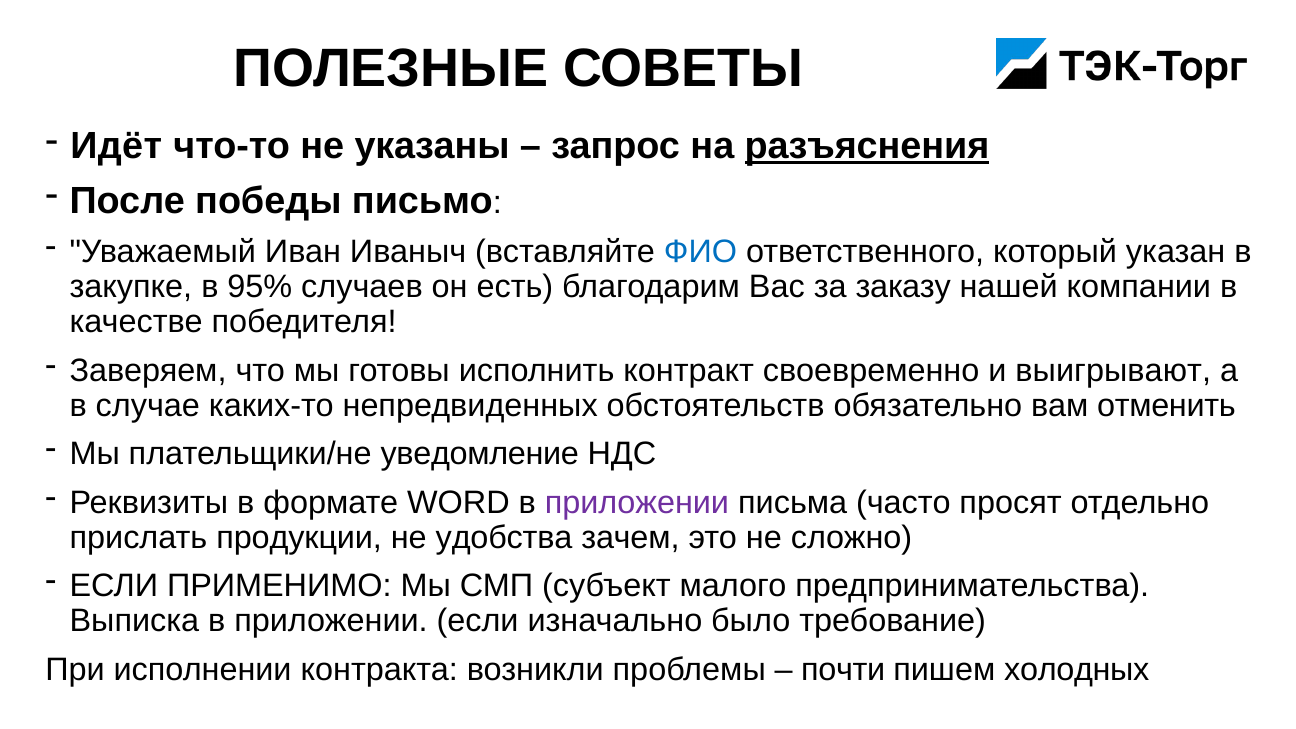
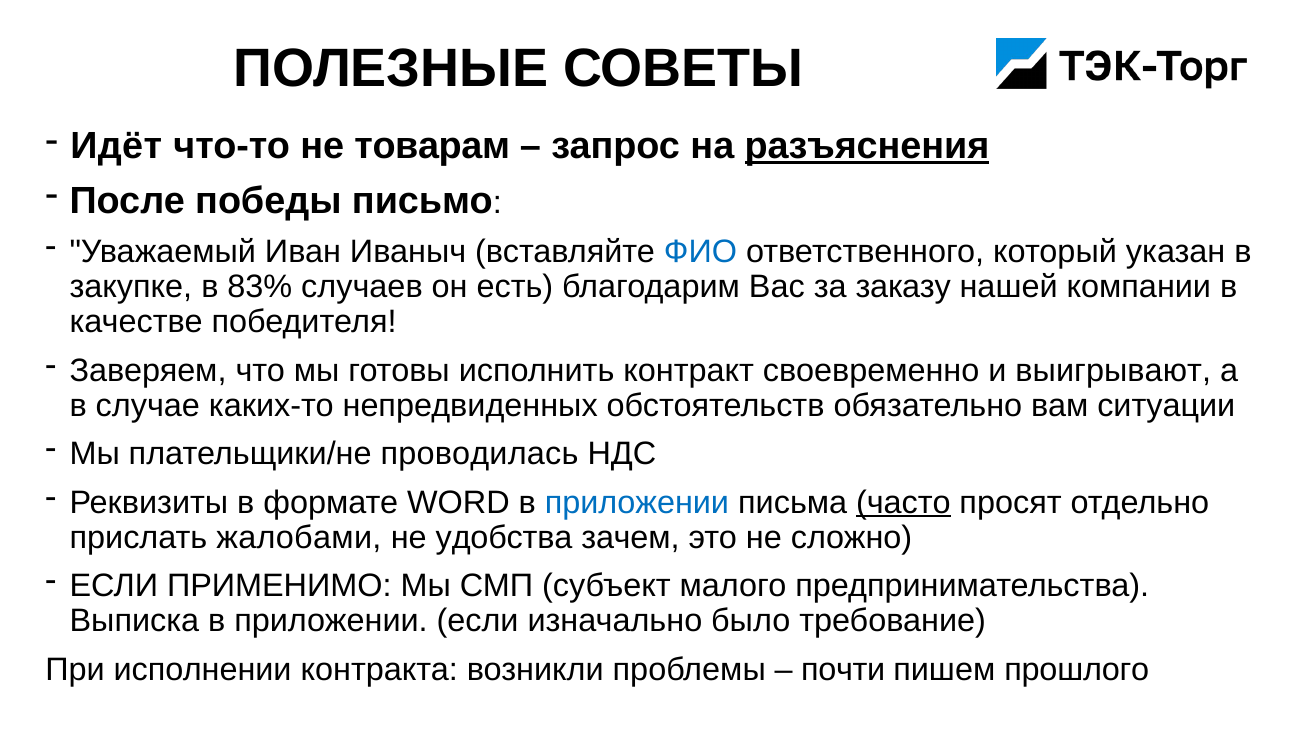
указаны: указаны -> товарам (432, 146)
95%: 95% -> 83% (260, 287)
отменить: отменить -> ситуации (1166, 405)
уведомление: уведомление -> проводилась (479, 454)
приложении colour: purple -> blue (637, 502)
часто underline: none -> present (903, 502)
продукции: продукции -> жалобами (299, 537)
холодных: холодных -> прошлого (1077, 669)
